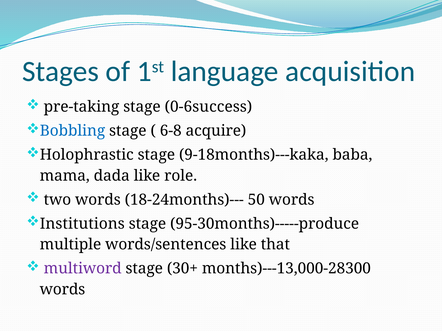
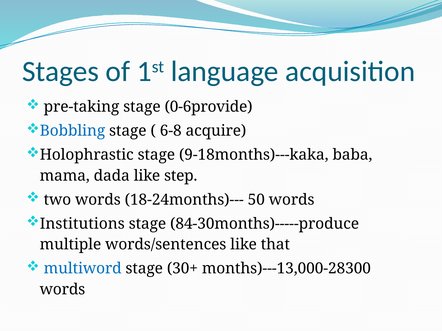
0-6success: 0-6success -> 0-6provide (209, 107)
role: role -> step (181, 176)
95-30months)-----produce: 95-30months)-----produce -> 84-30months)-----produce (265, 224)
multiword colour: purple -> blue (83, 269)
